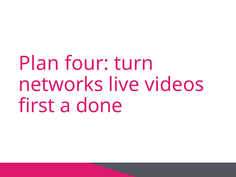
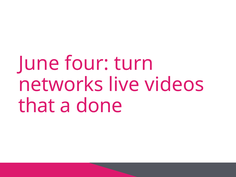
Plan: Plan -> June (39, 63)
first: first -> that (37, 106)
